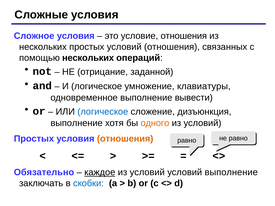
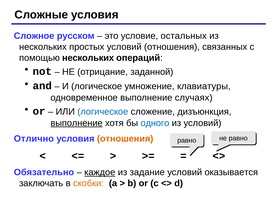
Сложное условия: условия -> русском (76, 36)
условие отношения: отношения -> остальных (184, 36)
вывести: вывести -> случаях (194, 98)
выполнение underline: none -> present (77, 123)
одного colour: orange -> blue (155, 123)
Простых: Простых -> Отлично (34, 139)
условий: условий -> задание (147, 173)
условий выполнение: выполнение -> оказывается (231, 173)
скобки colour: blue -> orange (88, 184)
